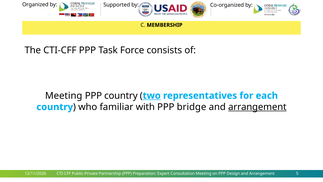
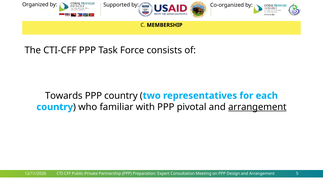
Meeting: Meeting -> Towards (64, 95)
two underline: present -> none (152, 95)
bridge: bridge -> pivotal (192, 107)
